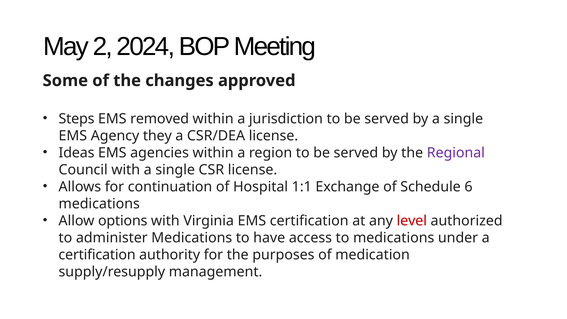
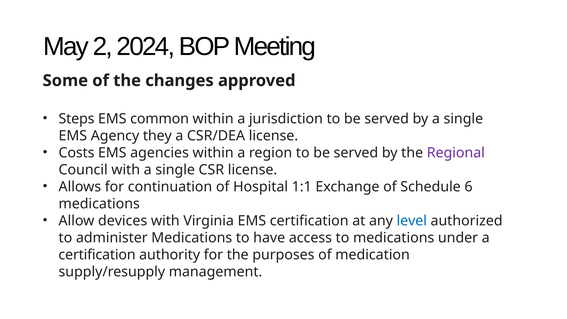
removed: removed -> common (160, 119)
Ideas: Ideas -> Costs (77, 153)
options: options -> devices (123, 221)
level colour: red -> blue (412, 221)
